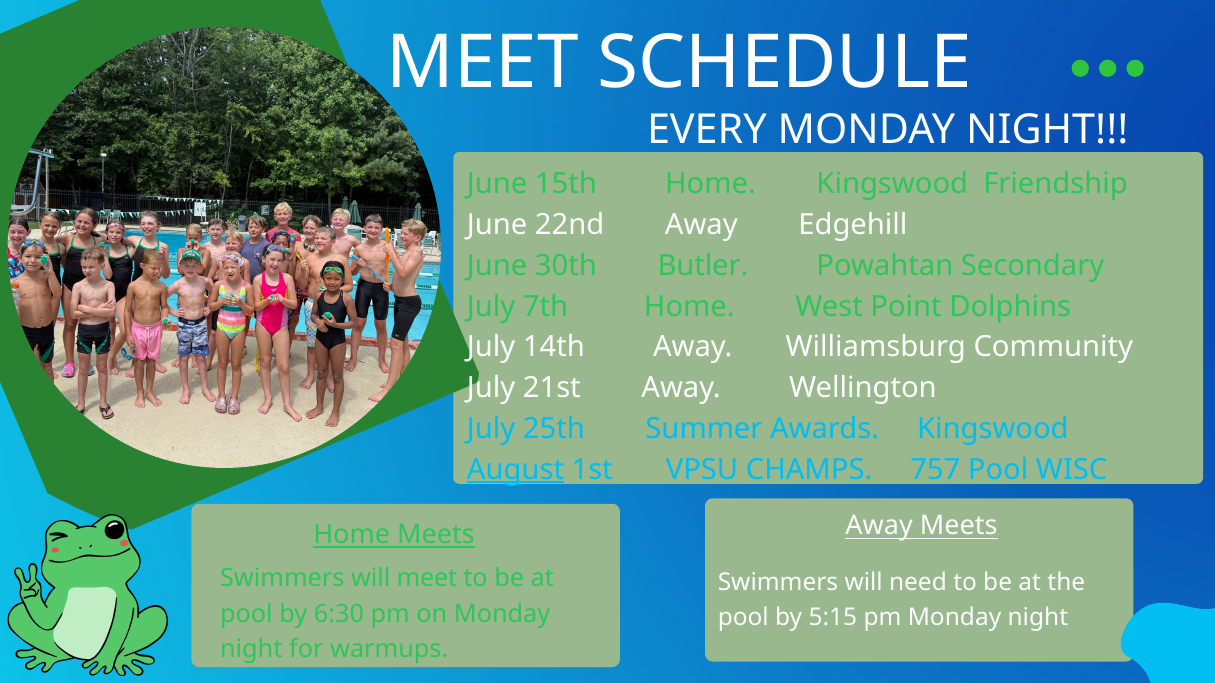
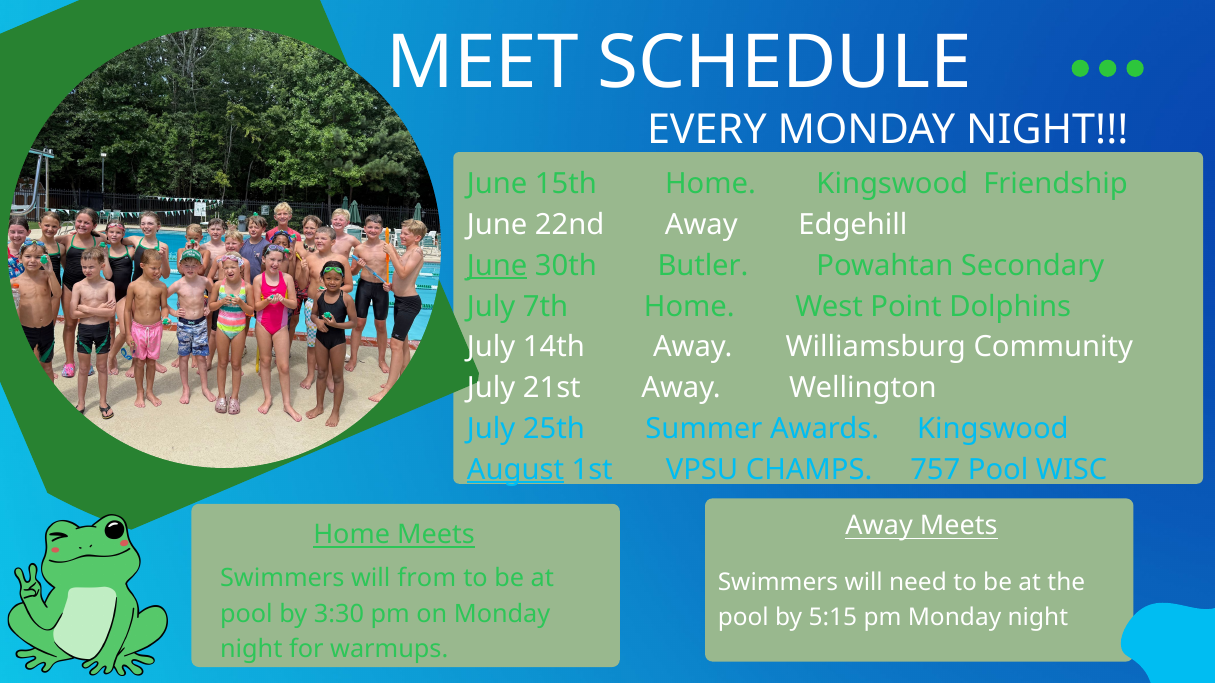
June underline: none -> present (497, 266)
will meet: meet -> from (427, 579)
6:30: 6:30 -> 3:30 (339, 614)
